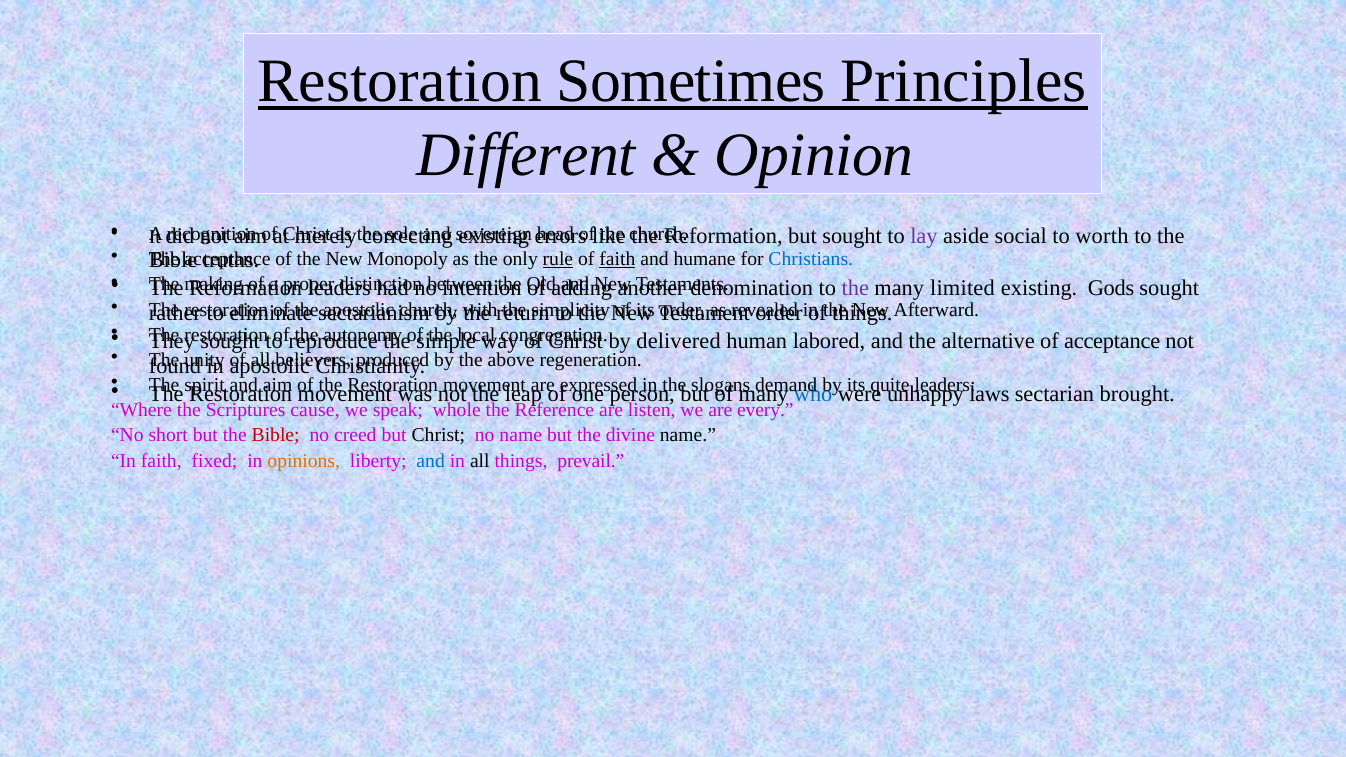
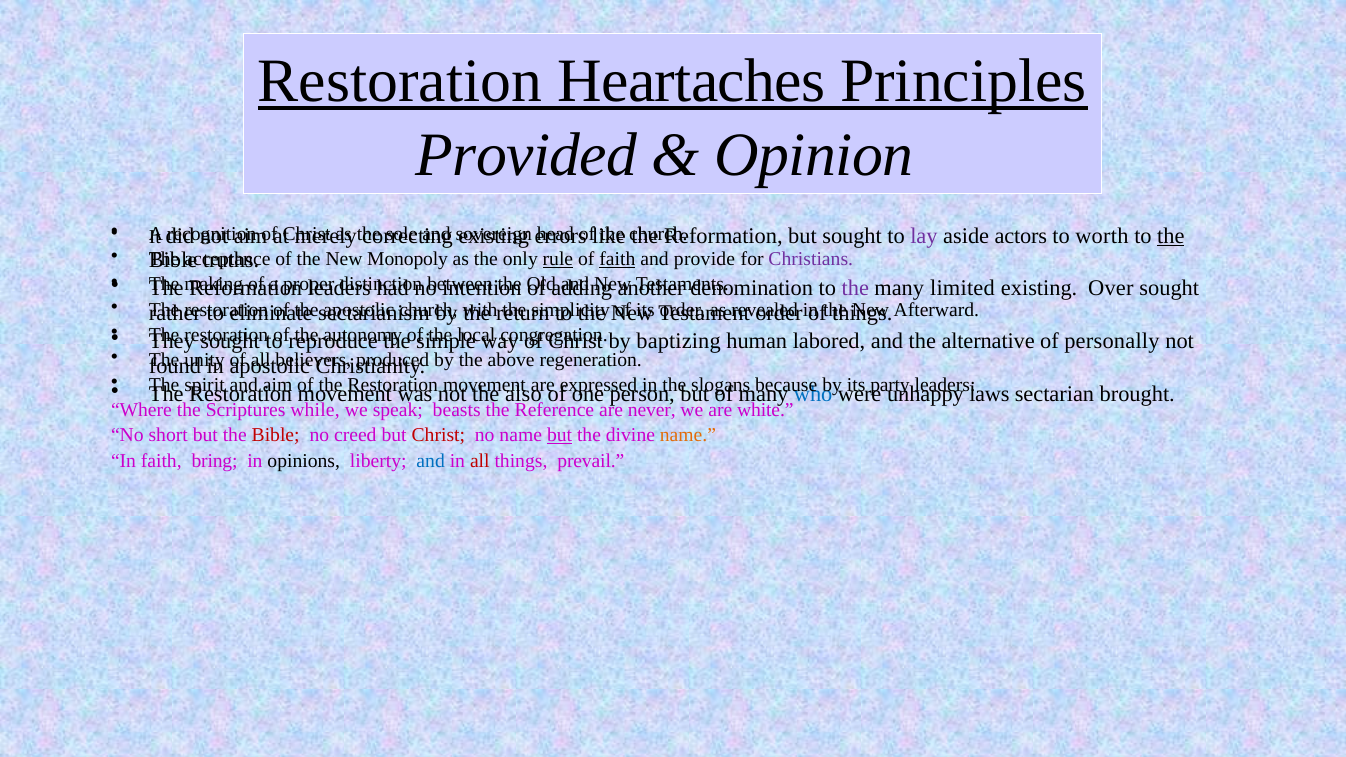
Sometimes: Sometimes -> Heartaches (691, 81)
Different: Different -> Provided (527, 155)
social: social -> actors (1021, 236)
the underline: none -> present (1171, 236)
humane: humane -> provide (705, 259)
Christians colour: blue -> purple (811, 259)
Gods: Gods -> Over (1111, 289)
delivered: delivered -> baptizing (679, 342)
of acceptance: acceptance -> personally (1112, 342)
demand: demand -> because (786, 385)
quite: quite -> party (890, 385)
leap: leap -> also (523, 394)
cause: cause -> while (315, 410)
whole: whole -> beasts (457, 410)
listen: listen -> never (652, 410)
every: every -> white (765, 410)
Christ colour: black -> red (438, 436)
but underline: none -> present (560, 436)
name colour: black -> orange (688, 436)
fixed: fixed -> bring (215, 461)
opinions colour: orange -> black (304, 461)
all colour: black -> red (480, 461)
